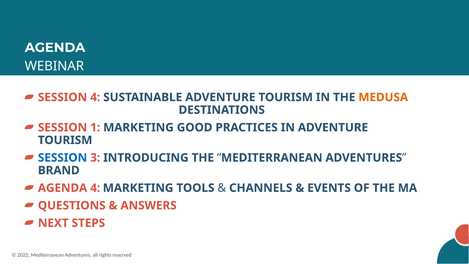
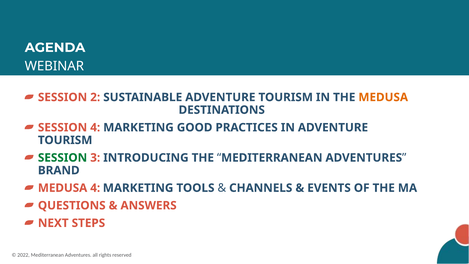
SESSION 4: 4 -> 2 (95, 97)
SESSION 1: 1 -> 4 (95, 127)
SESSION colour: blue -> green (63, 158)
AGENDA: AGENDA -> MEDUSA (63, 188)
